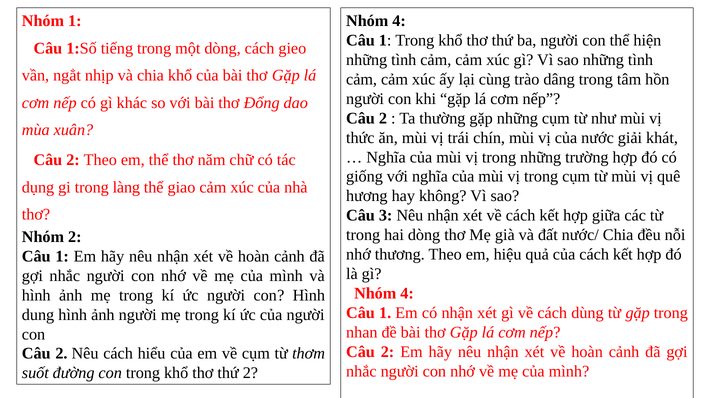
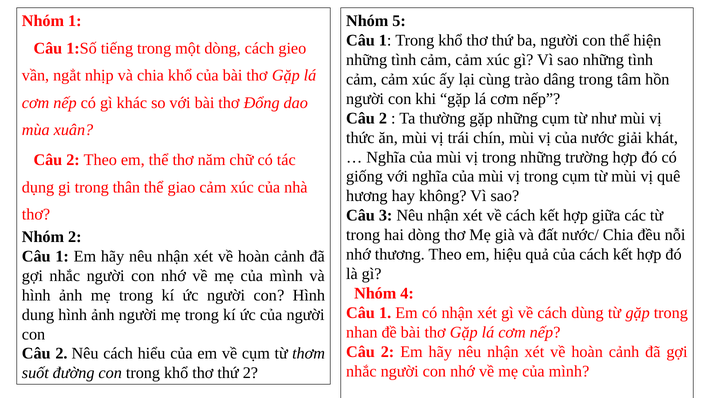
4: 4 -> 5 (399, 21)
làng: làng -> thân (126, 187)
